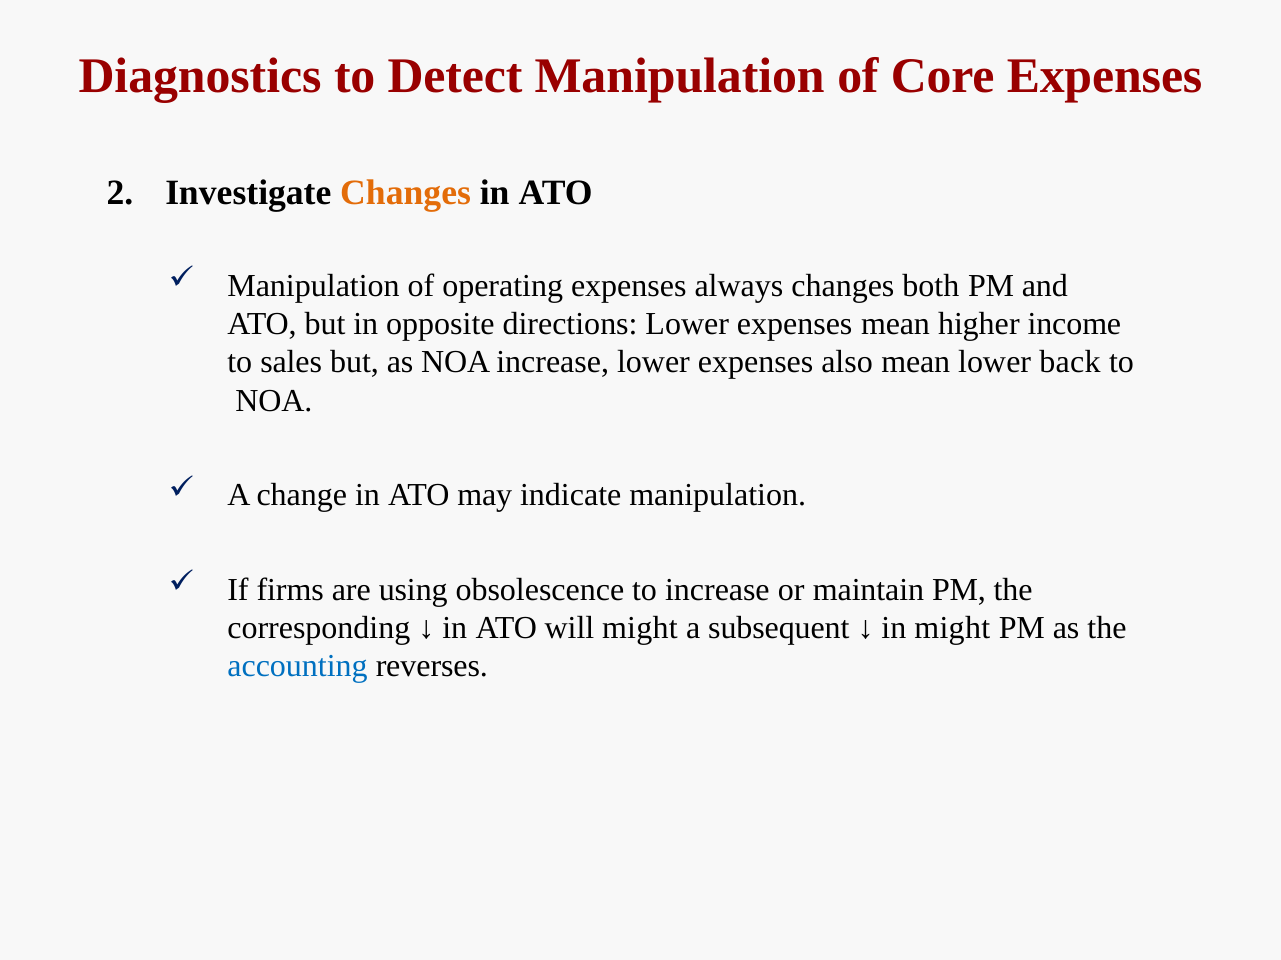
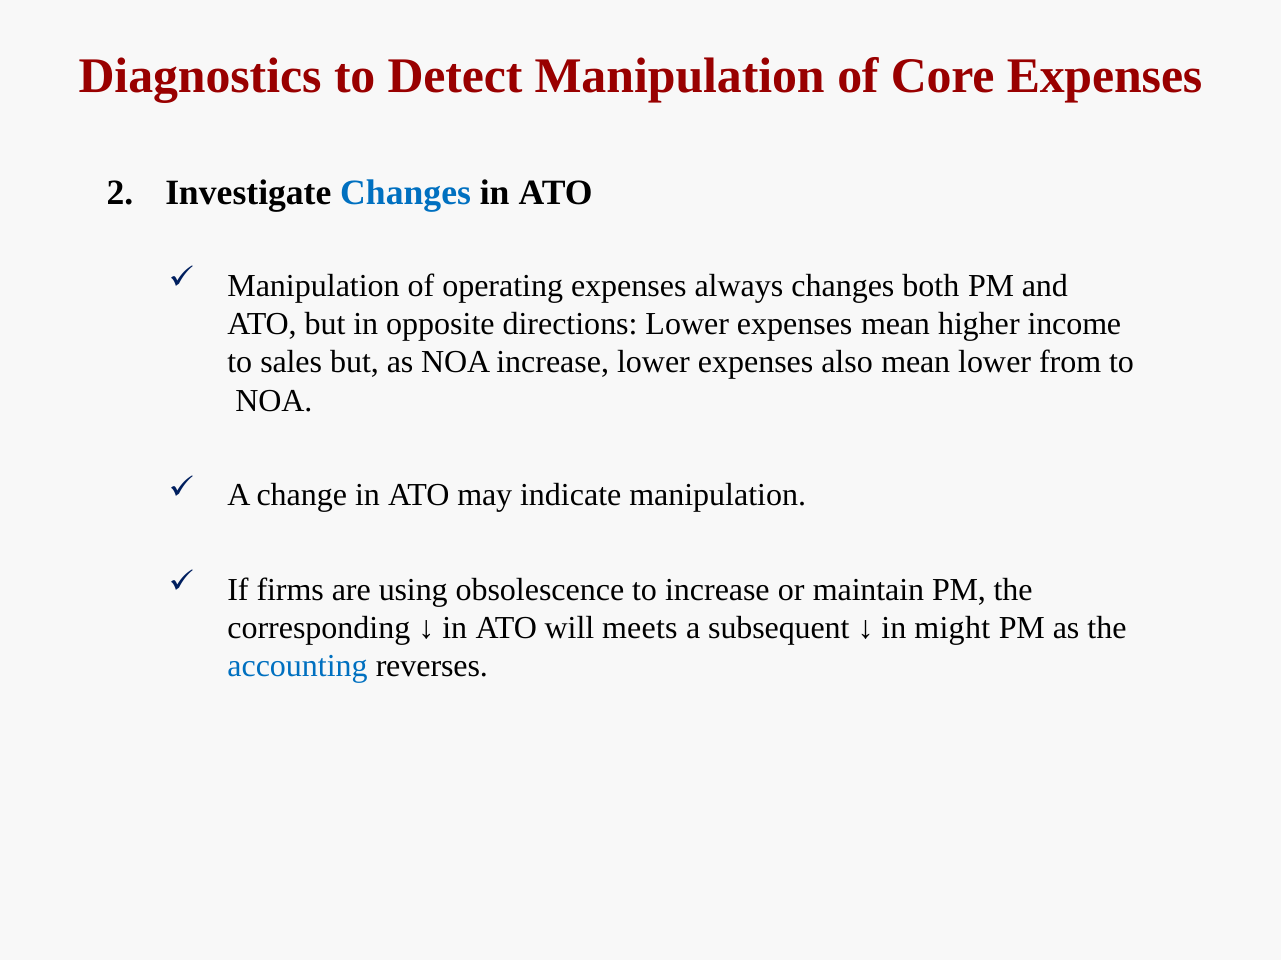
Changes colour: orange -> blue (406, 193)
back: back -> from (1070, 363)
will might: might -> meets (640, 629)
